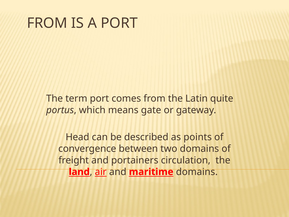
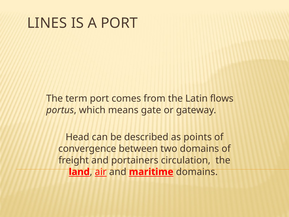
FROM: FROM -> LINES (47, 23)
quite: quite -> flows (222, 98)
